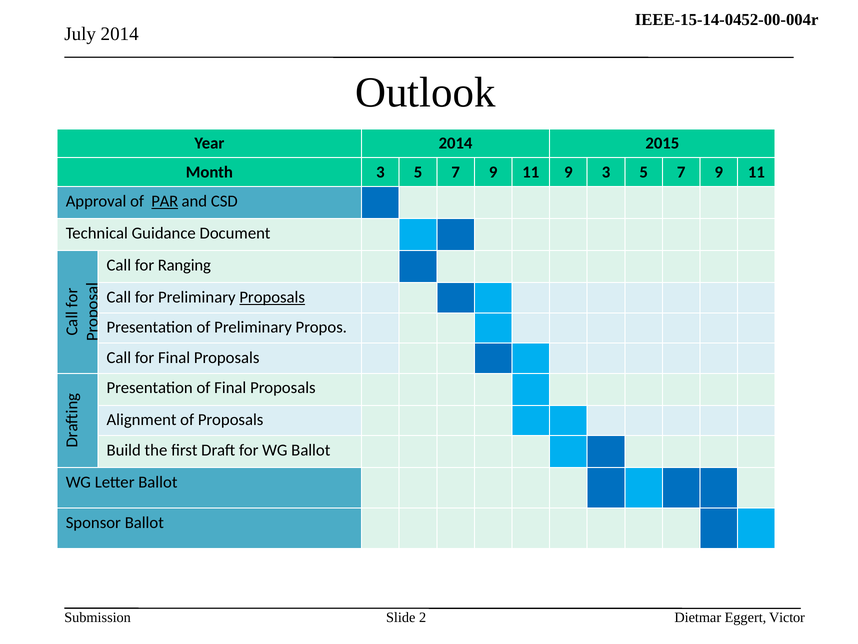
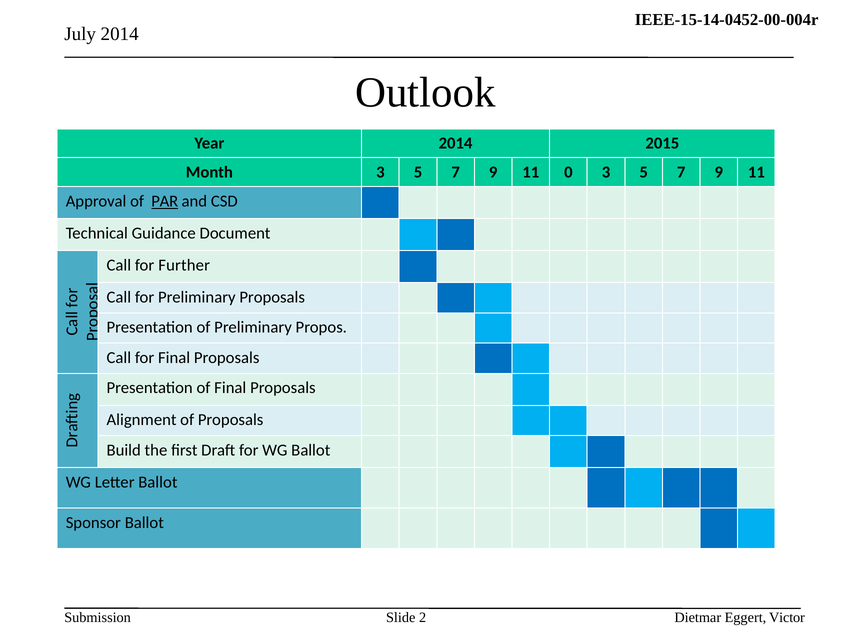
11 9: 9 -> 0 (568, 172)
Ranging: Ranging -> Further (184, 265)
Proposals underline: present -> none (272, 297)
